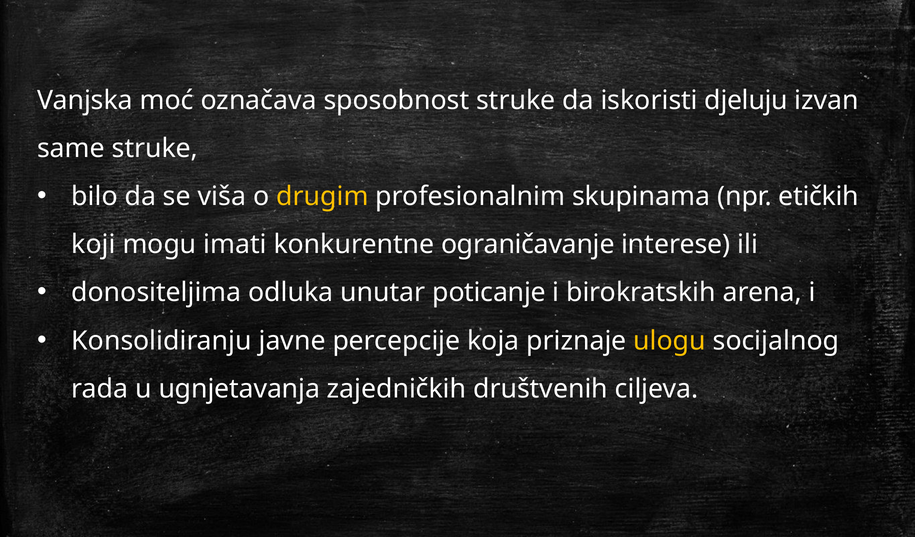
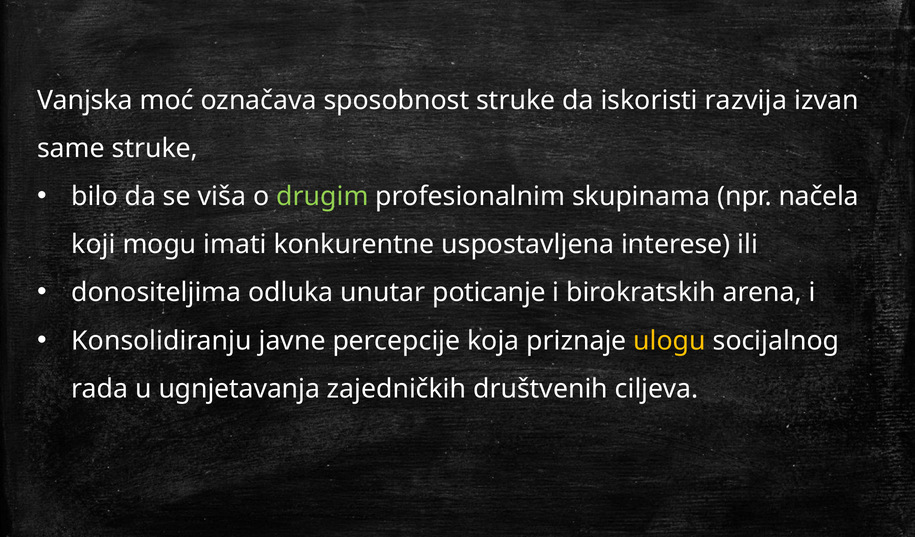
djeluju: djeluju -> razvija (746, 100)
drugim colour: yellow -> light green (322, 196)
etičkih: etičkih -> načela (819, 196)
ograničavanje: ograničavanje -> uspostavljena (528, 244)
